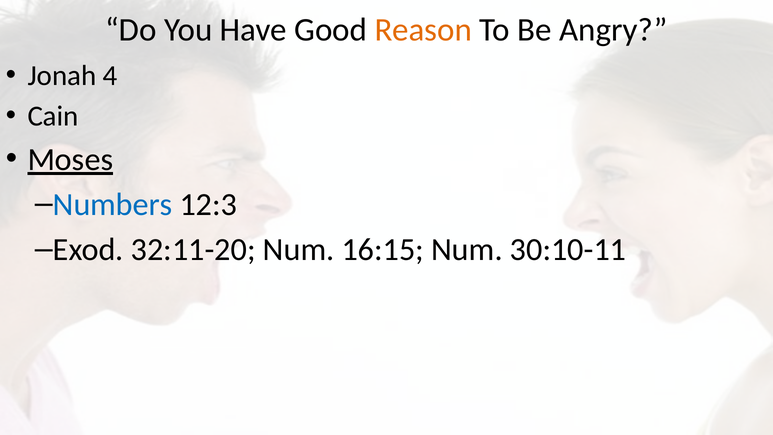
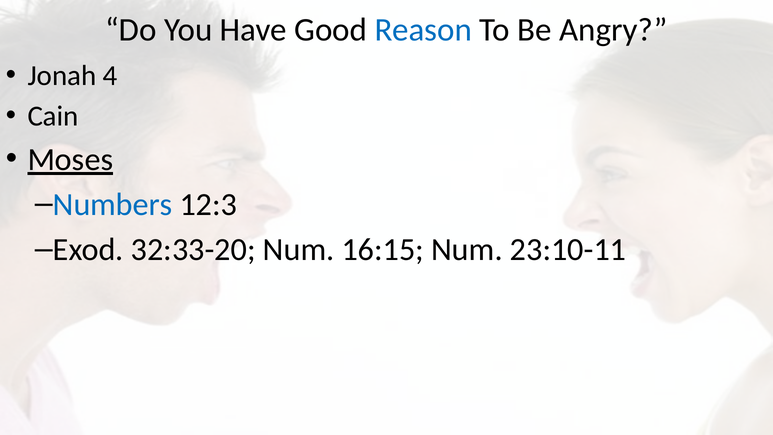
Reason colour: orange -> blue (423, 30)
32:11-20: 32:11-20 -> 32:33-20 (193, 250)
30:10-11: 30:10-11 -> 23:10-11 (568, 250)
